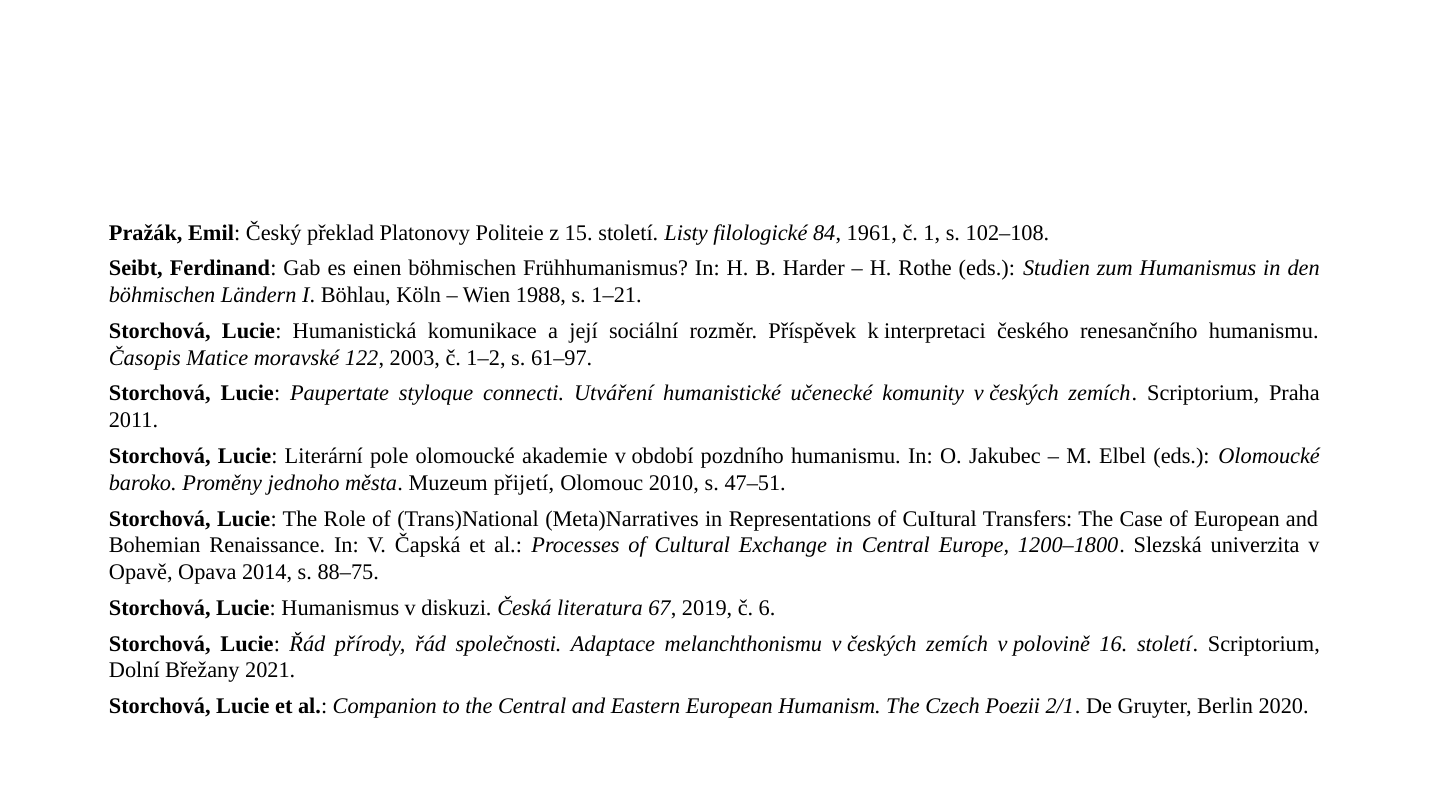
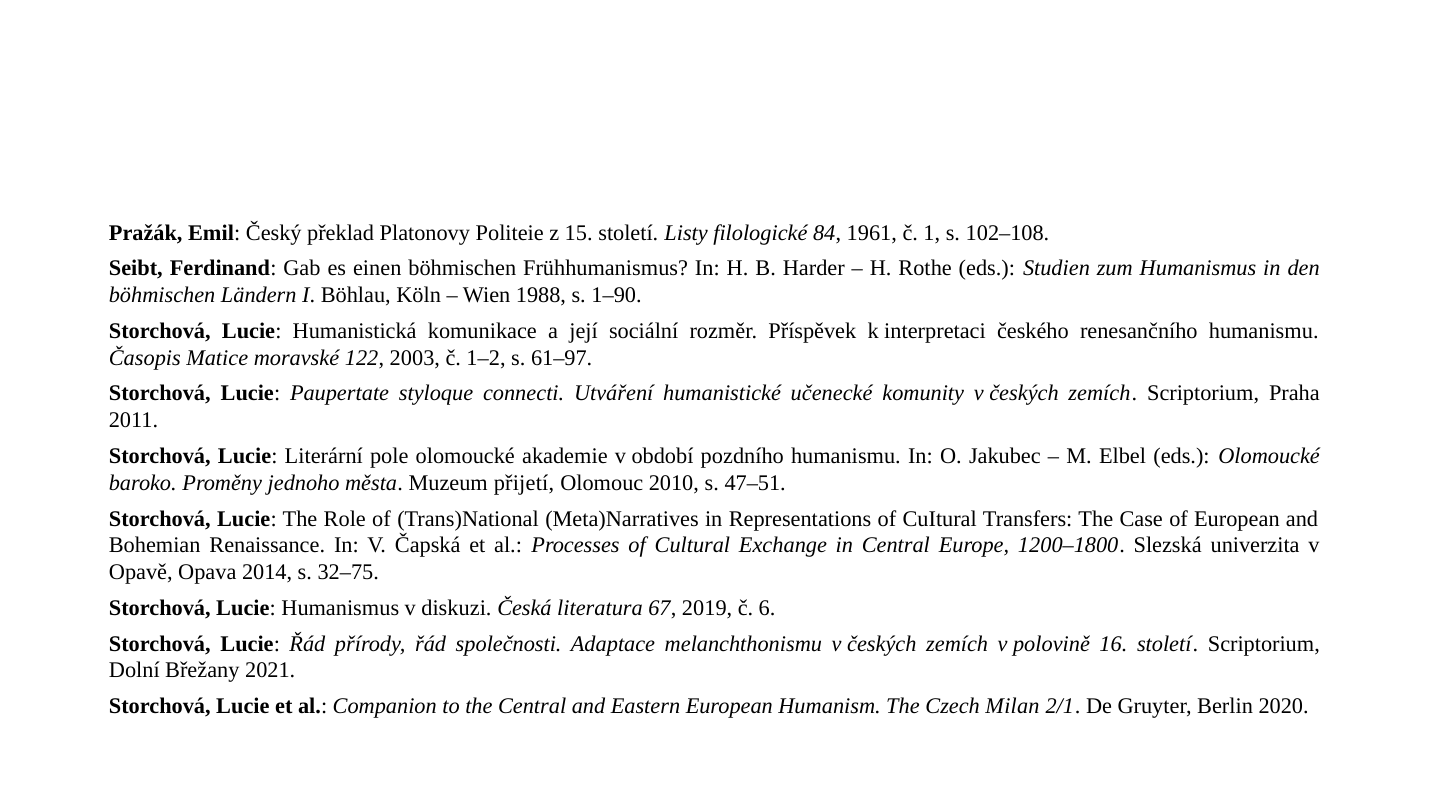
1–21: 1–21 -> 1–90 (617, 295)
88–75: 88–75 -> 32–75 (348, 572)
Poezii: Poezii -> Milan (1013, 706)
